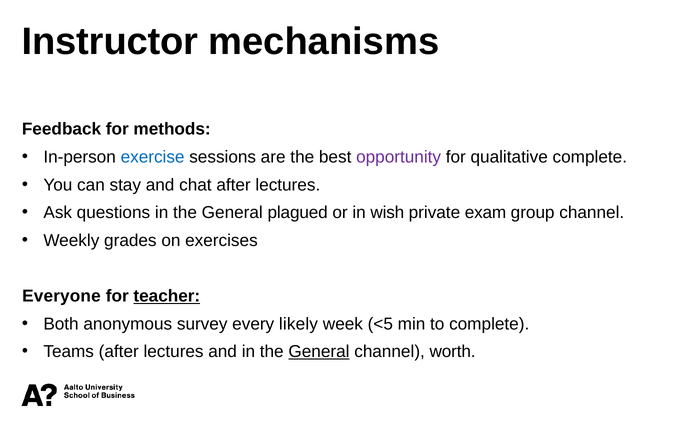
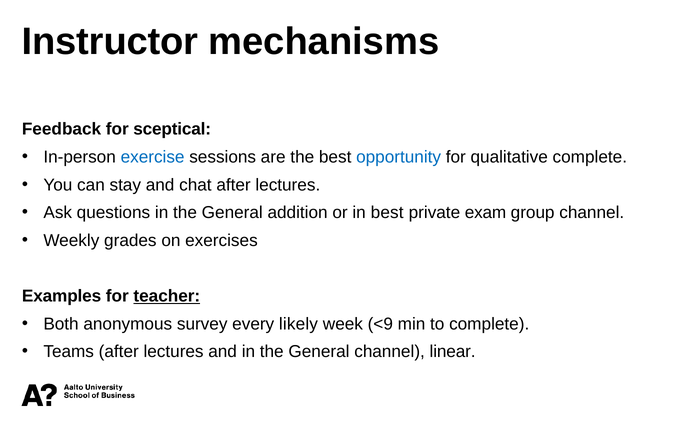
methods: methods -> sceptical (172, 129)
opportunity colour: purple -> blue (399, 157)
plagued: plagued -> addition (298, 212)
in wish: wish -> best (387, 212)
Everyone: Everyone -> Examples (62, 296)
<5: <5 -> <9 (380, 323)
General underline: present -> none (319, 351)
worth: worth -> linear (453, 351)
